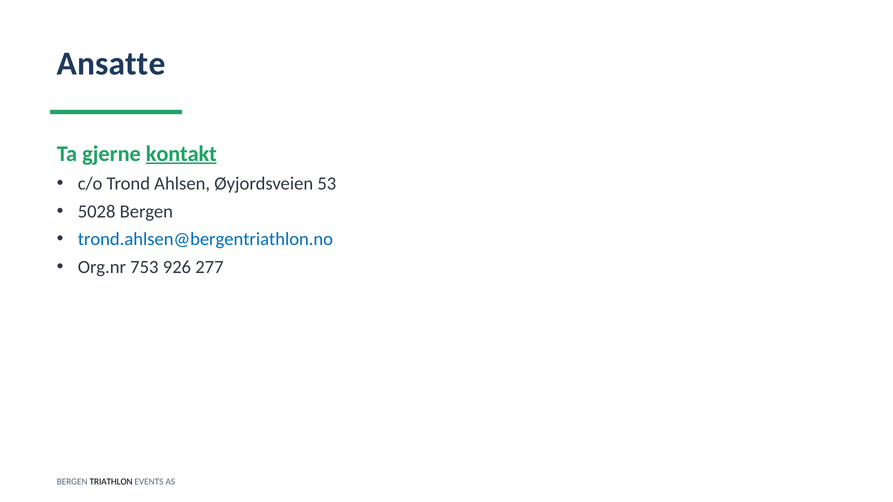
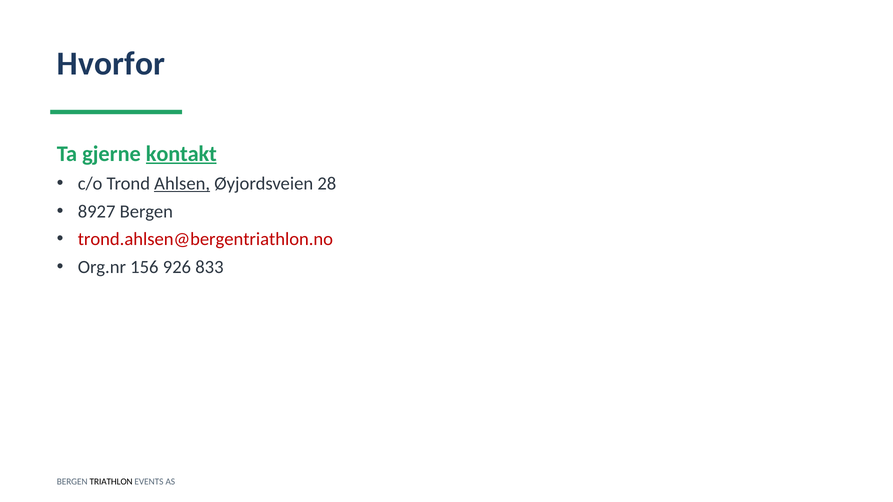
Ansatte: Ansatte -> Hvorfor (111, 64)
Ahlsen underline: none -> present (182, 184)
53: 53 -> 28 (327, 184)
5028: 5028 -> 8927 (97, 212)
trond.ahlsen@bergentriathlon.no colour: blue -> red (205, 239)
753: 753 -> 156 (144, 267)
277: 277 -> 833 (209, 267)
